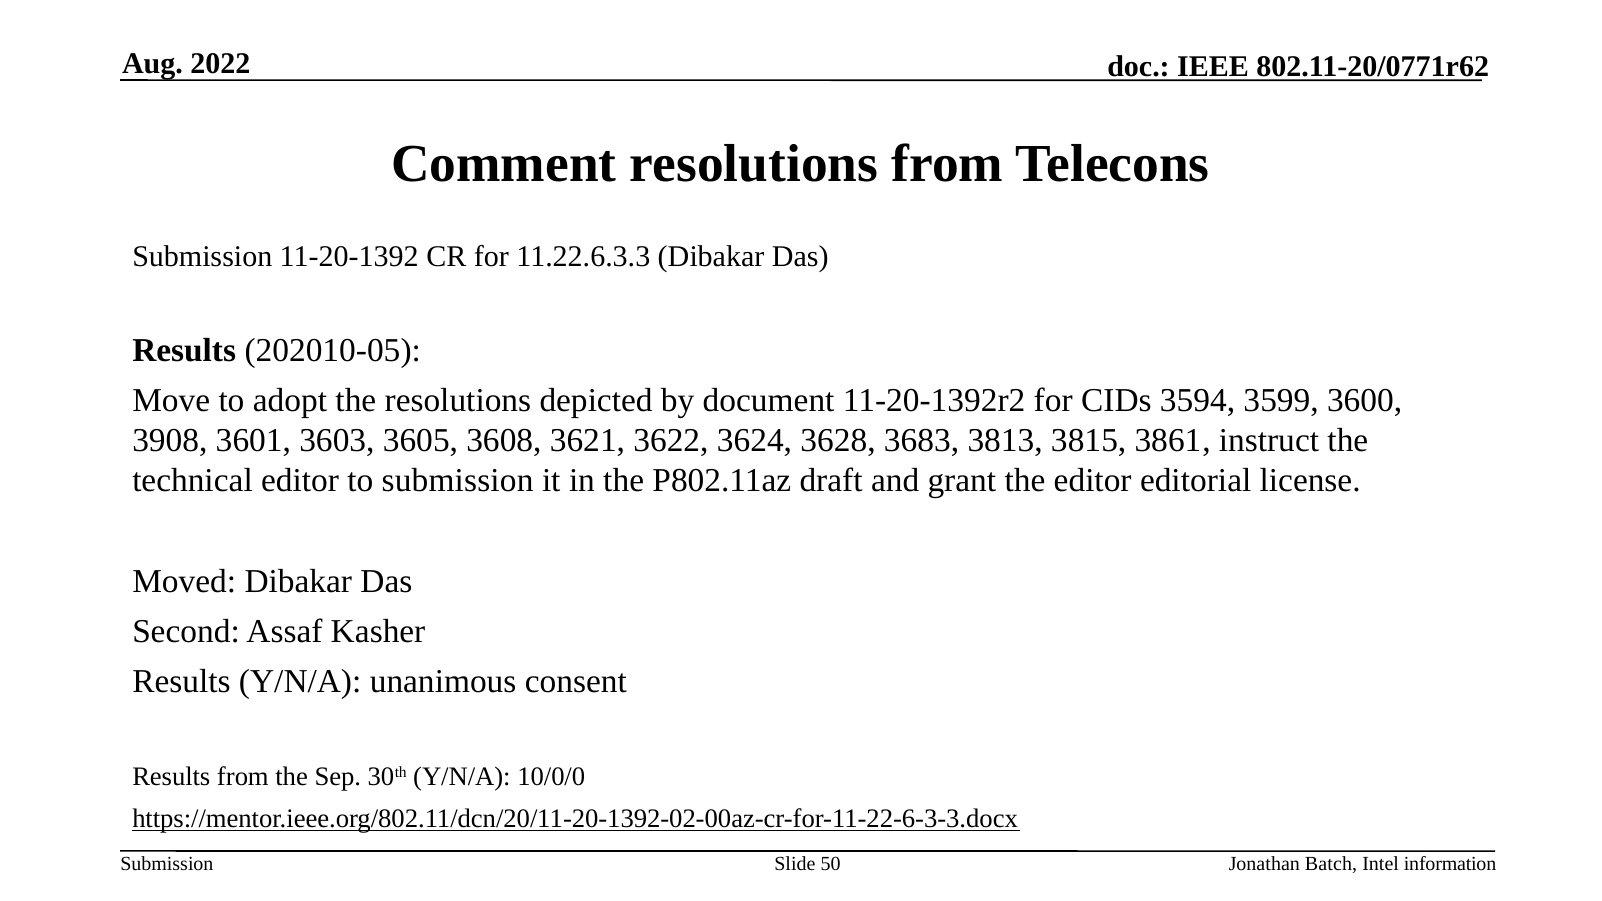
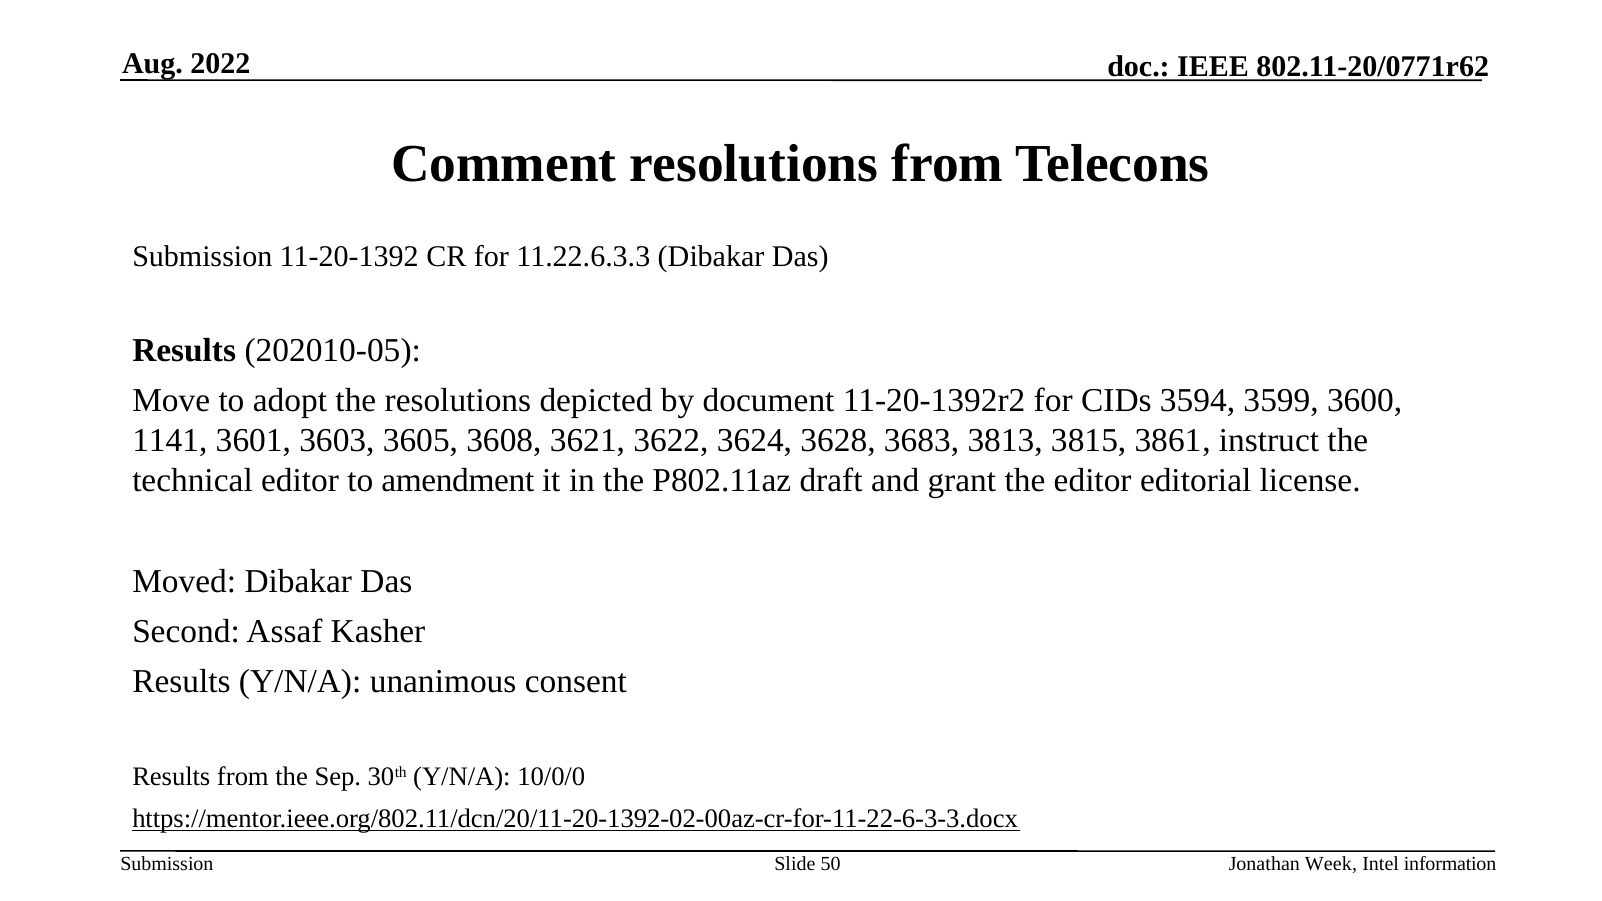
3908: 3908 -> 1141 (170, 441)
to submission: submission -> amendment (458, 481)
Batch: Batch -> Week (1331, 864)
